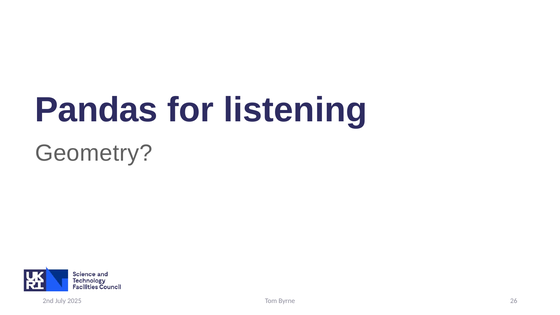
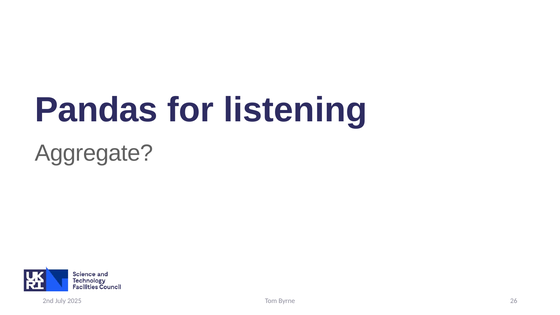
Geometry: Geometry -> Aggregate (94, 153)
